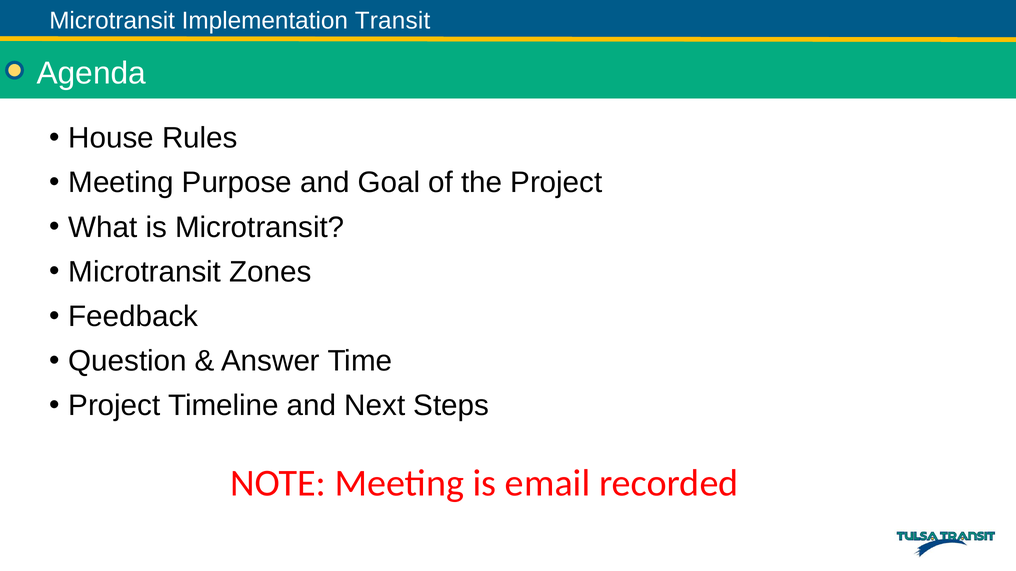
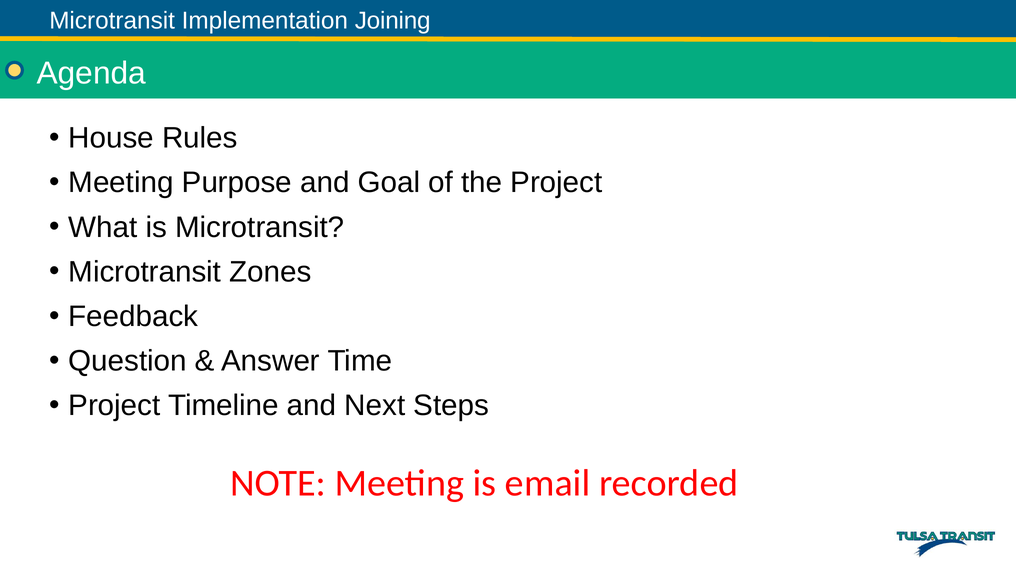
Transit: Transit -> Joining (393, 21)
